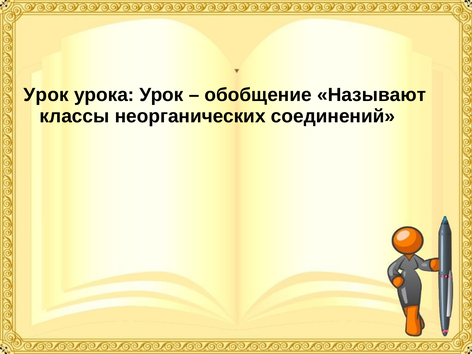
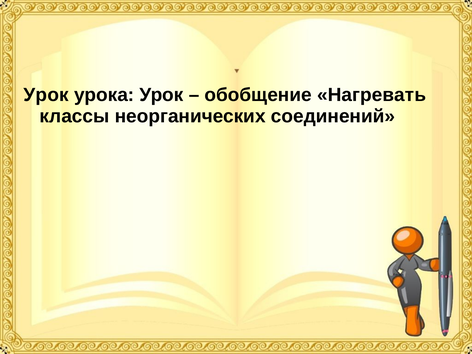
Называют: Называют -> Нагревать (372, 95)
